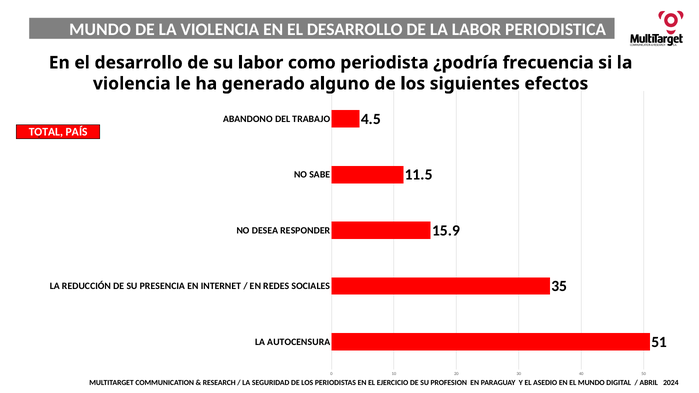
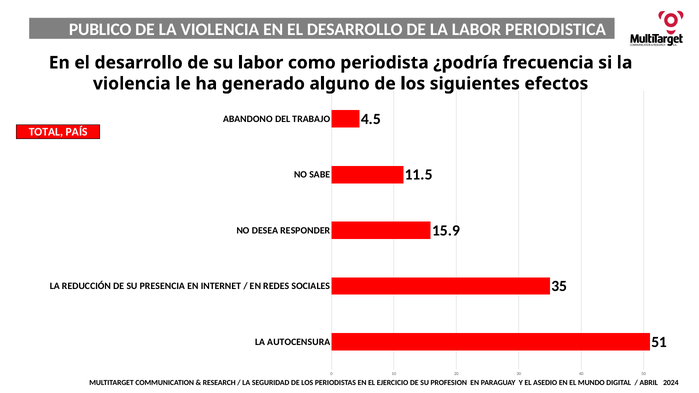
MUNDO: MUNDO -> PUBLICO (100, 30)
